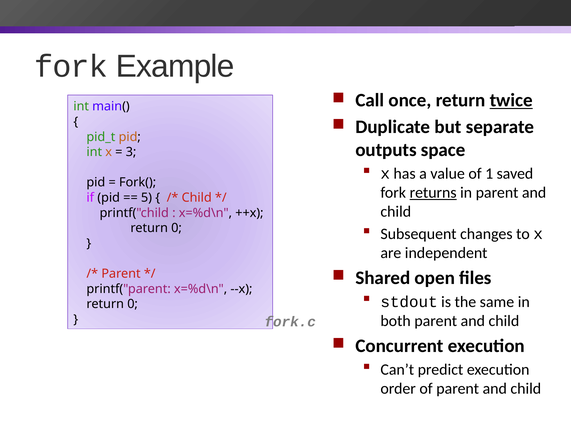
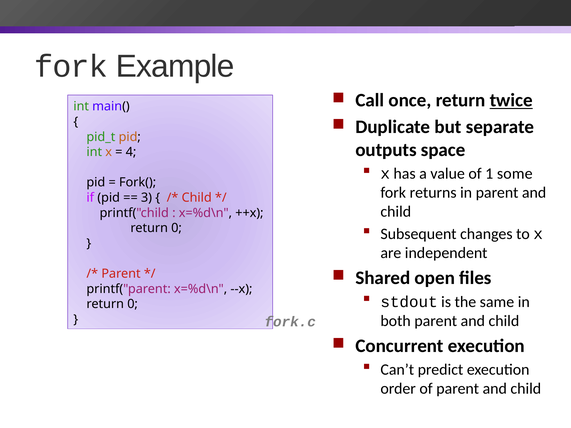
3: 3 -> 4 (131, 152)
saved: saved -> some (515, 174)
returns underline: present -> none (433, 193)
5: 5 -> 3 (146, 198)
